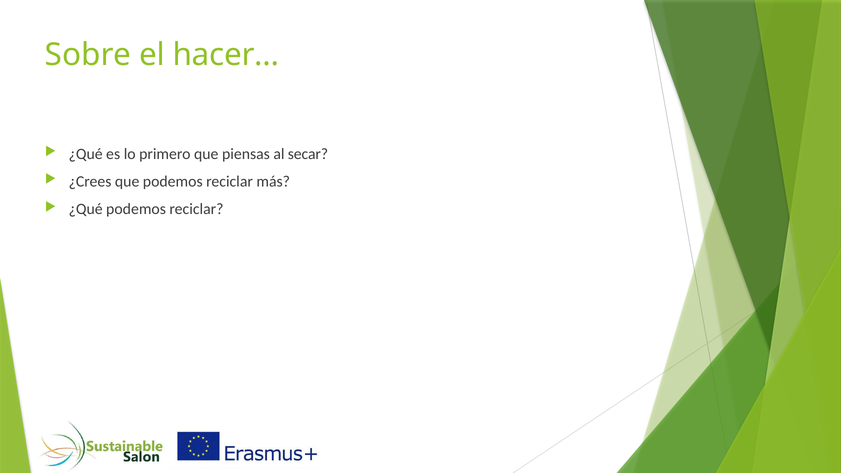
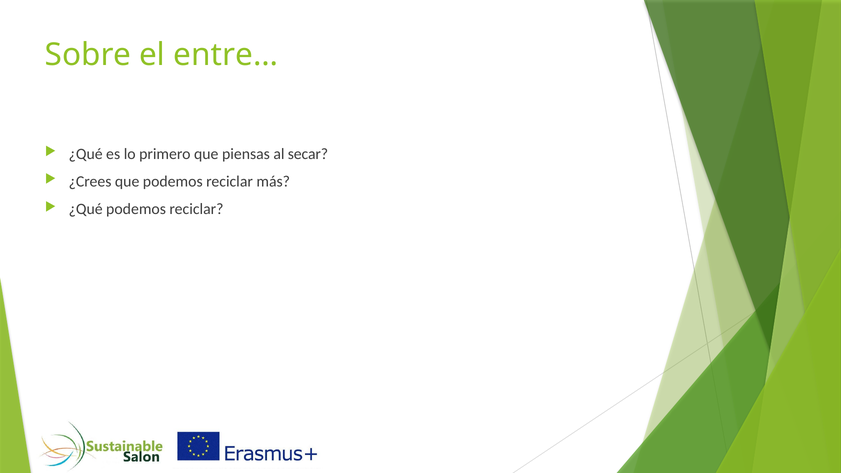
hacer…: hacer… -> entre… (226, 55)
